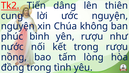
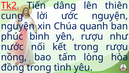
không: không -> quanh (94, 26)
